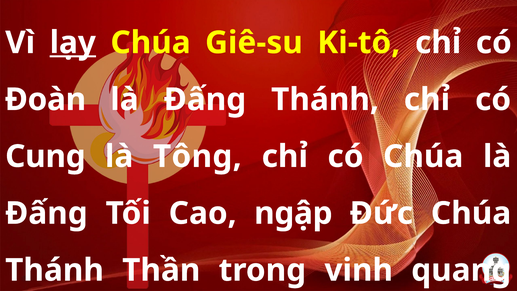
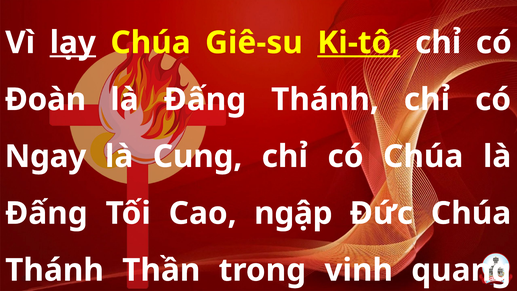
Ki-tô underline: none -> present (359, 43)
Cung: Cung -> Ngay (45, 156)
Tông: Tông -> Cung (198, 156)
